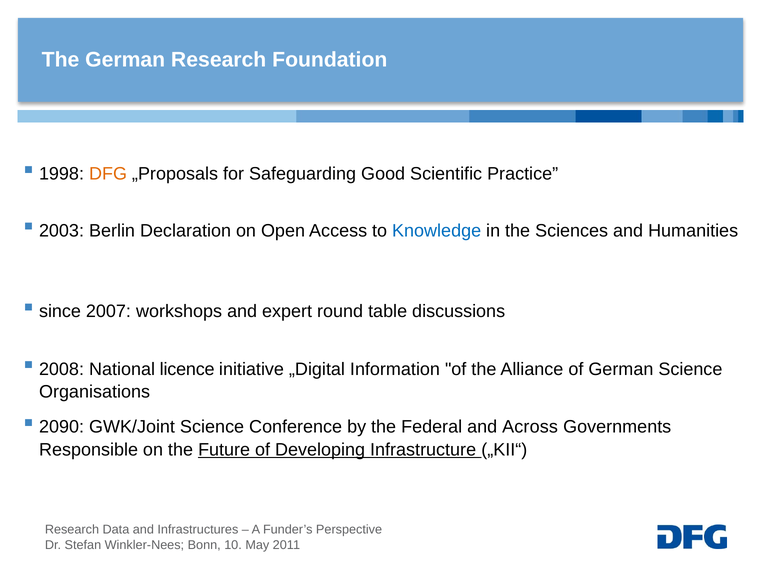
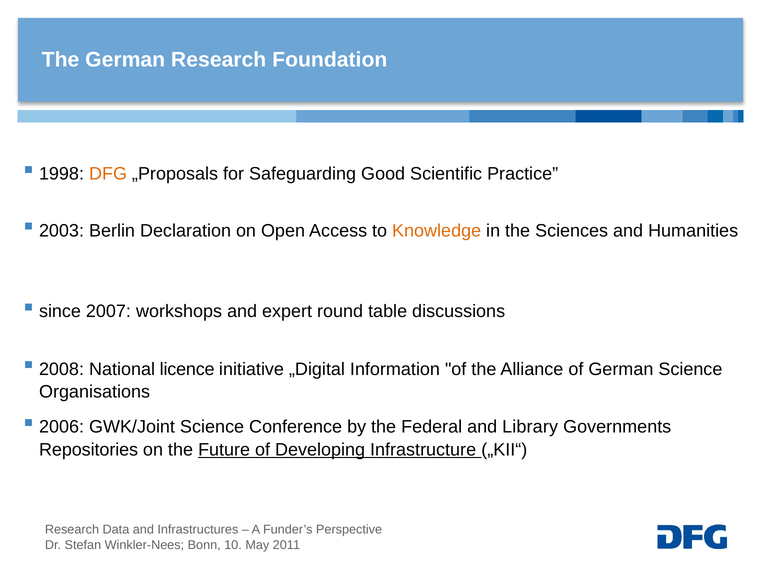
Knowledge colour: blue -> orange (437, 231)
2090: 2090 -> 2006 (62, 427)
Across: Across -> Library (530, 427)
Responsible: Responsible -> Repositories (89, 449)
